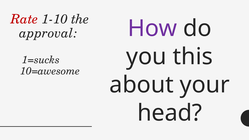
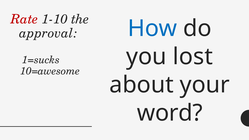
How colour: purple -> blue (152, 28)
this: this -> lost (193, 57)
head: head -> word (170, 113)
